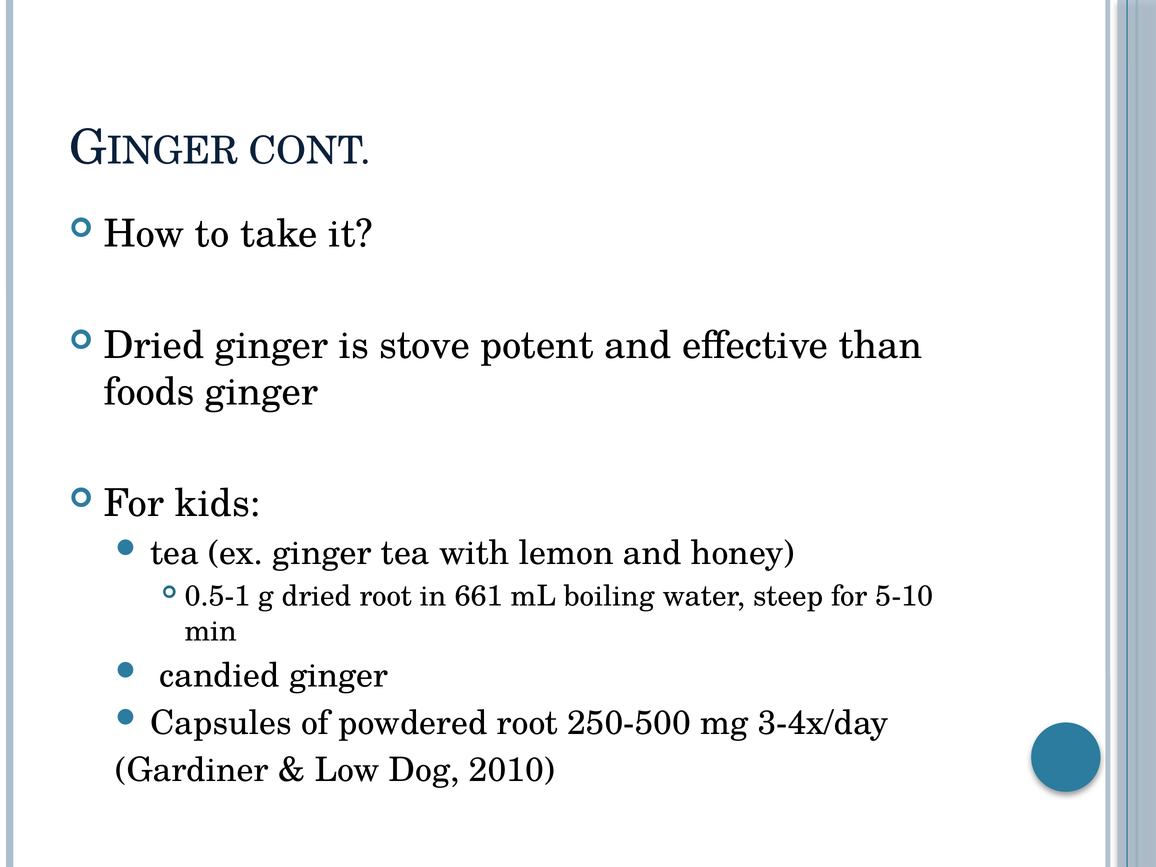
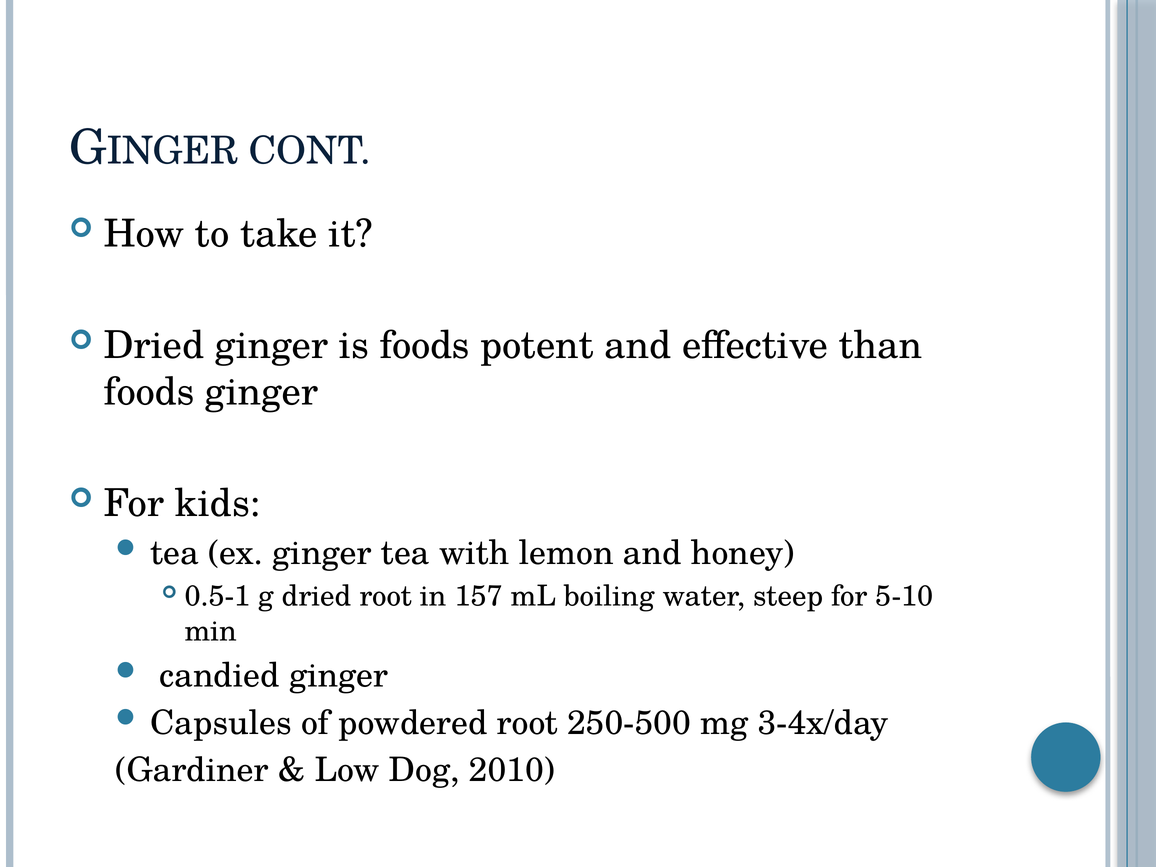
is stove: stove -> foods (425, 346)
661: 661 -> 157 (479, 596)
